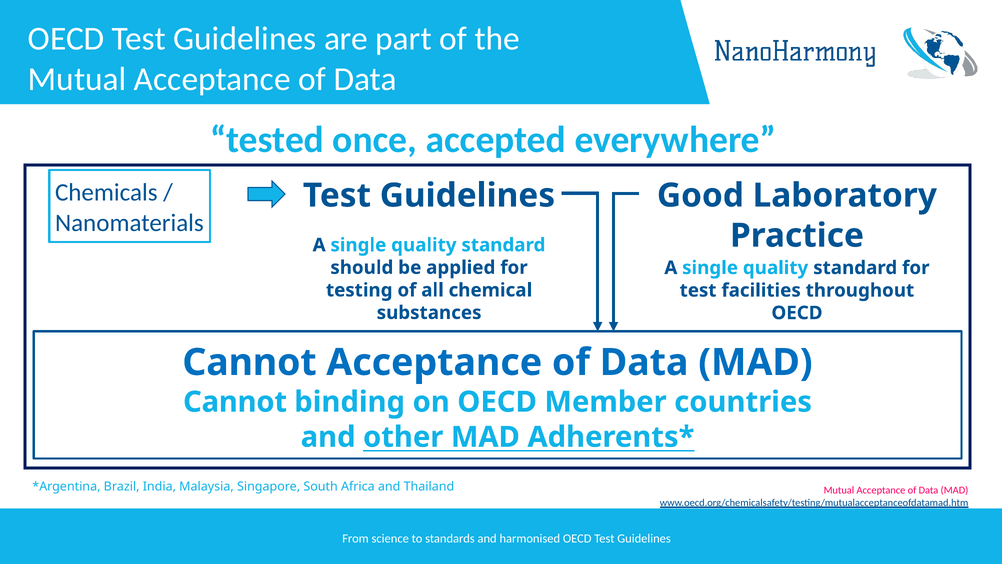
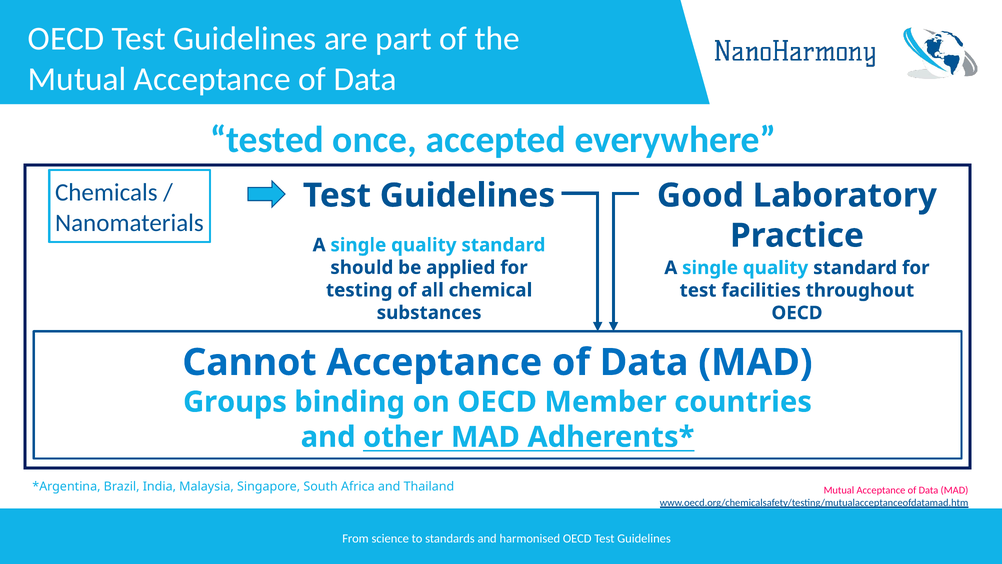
Cannot: Cannot -> Groups (235, 402)
